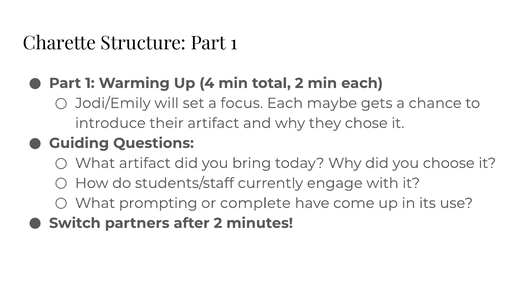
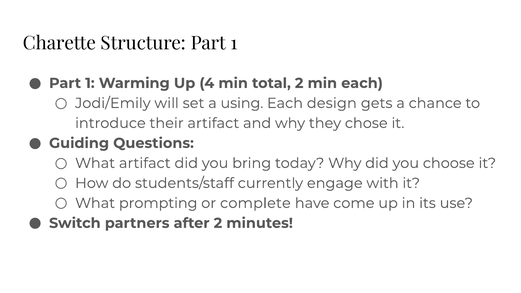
focus: focus -> using (242, 103)
maybe: maybe -> design (332, 103)
